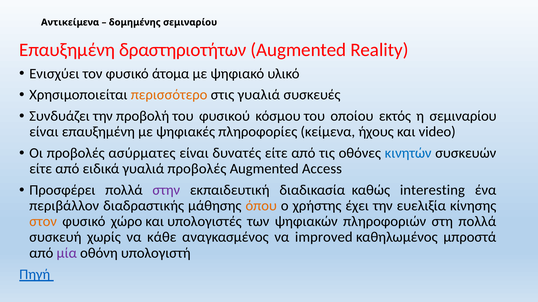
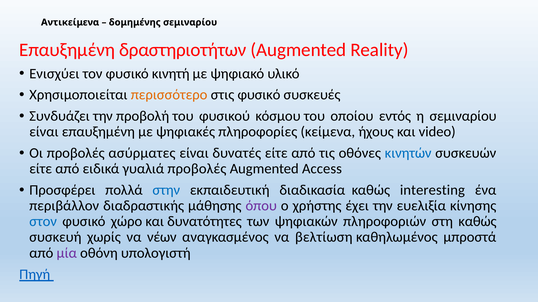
άτοµα: άτοµα -> κινητή (171, 74)
στις γυαλιά: γυαλιά -> φυσικό (259, 95)
εκτός: εκτός -> εντός (395, 116)
στην colour: purple -> blue (166, 191)
όπου colour: orange -> purple (261, 206)
στον colour: orange -> blue (43, 222)
υπολογιστές: υπολογιστές -> δυνατότητες (204, 222)
στη πολλά: πολλά -> καθώς (477, 222)
κάθε: κάθε -> νέων (162, 238)
improved: improved -> βελτίωση (324, 238)
